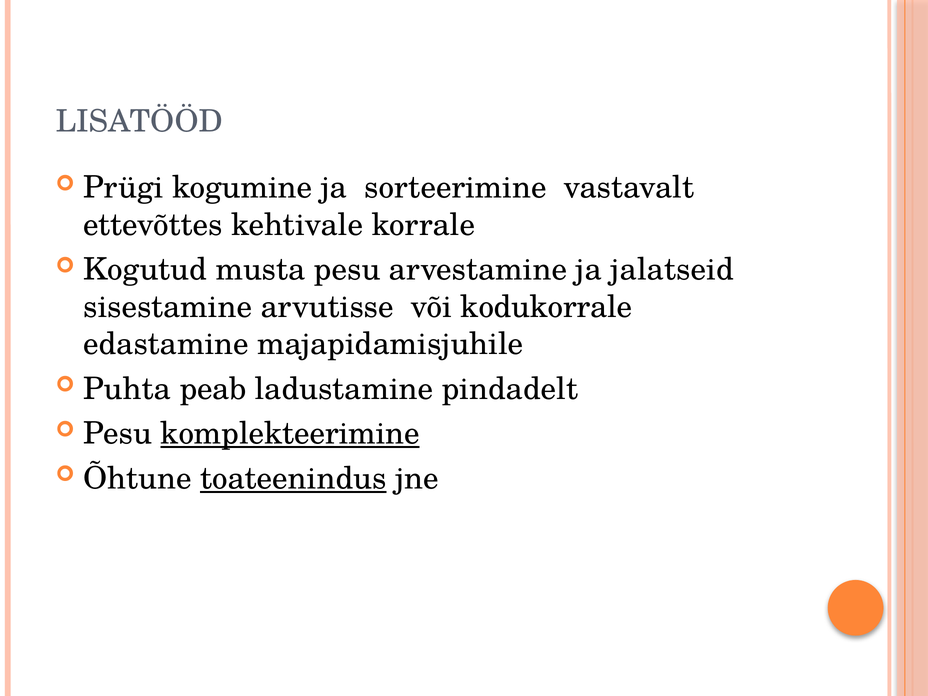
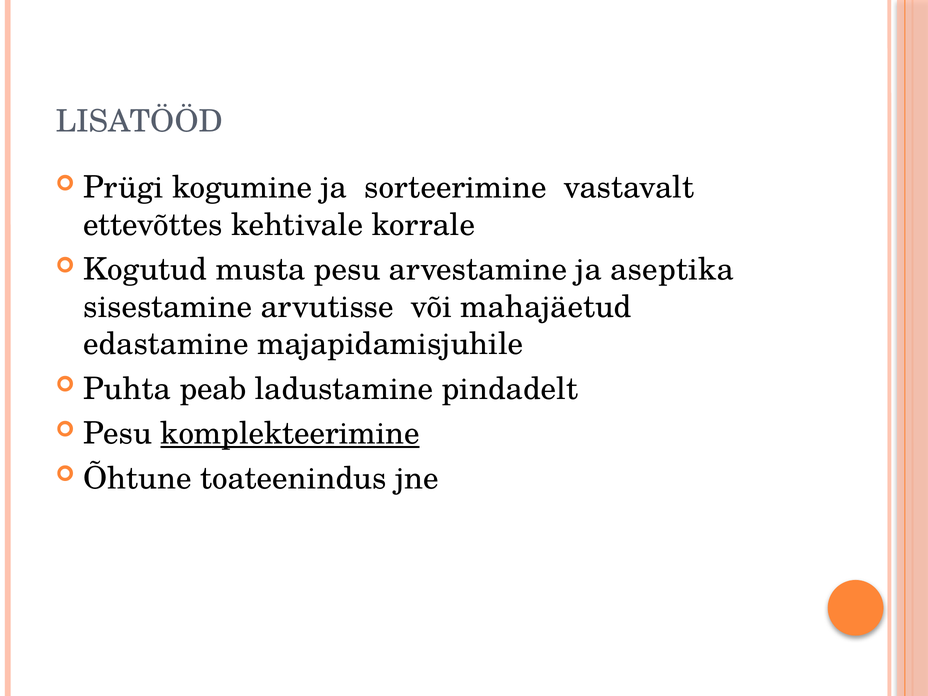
jalatseid: jalatseid -> aseptika (672, 270)
kodukorrale: kodukorrale -> mahajäetud (546, 307)
toateenindus underline: present -> none (293, 479)
